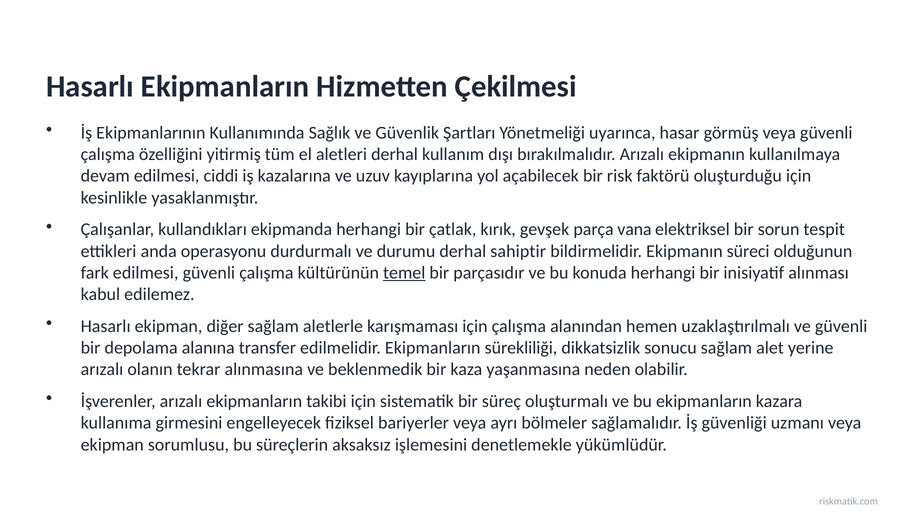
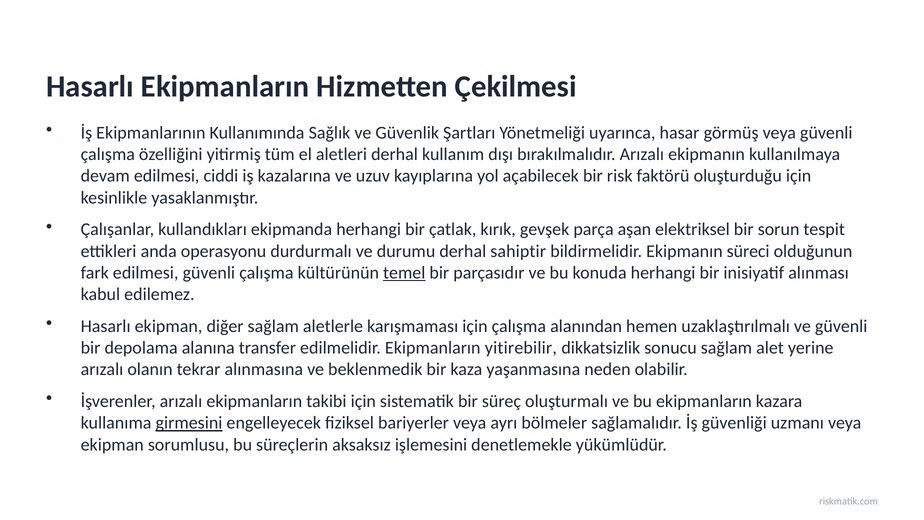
vana: vana -> aşan (634, 229)
sürekliliği: sürekliliği -> yitirebilir (521, 348)
girmesini underline: none -> present (189, 423)
